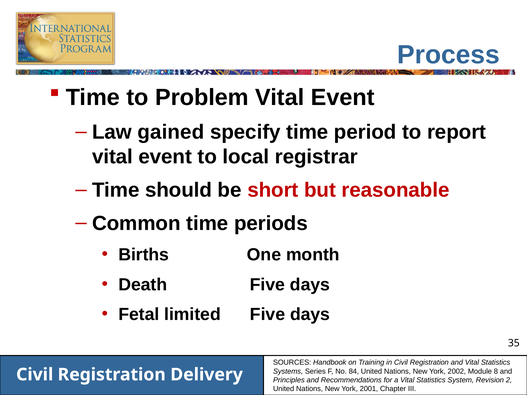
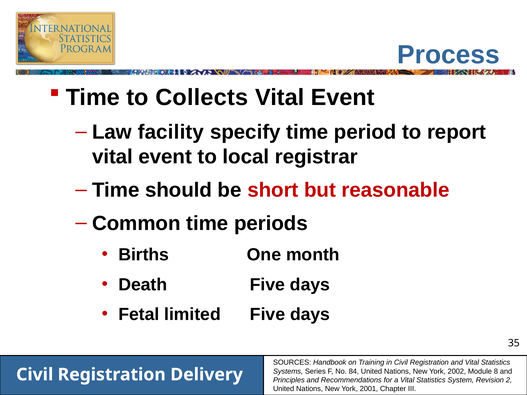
Problem: Problem -> Collects (202, 97)
gained: gained -> facility (171, 132)
